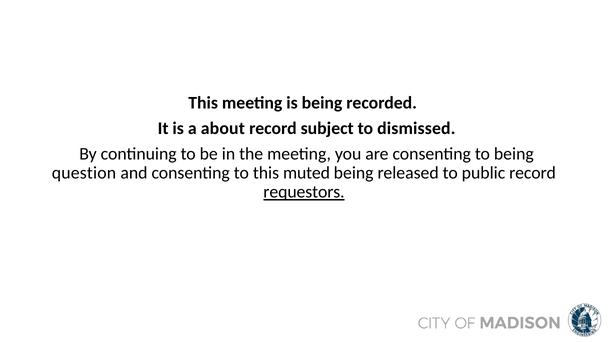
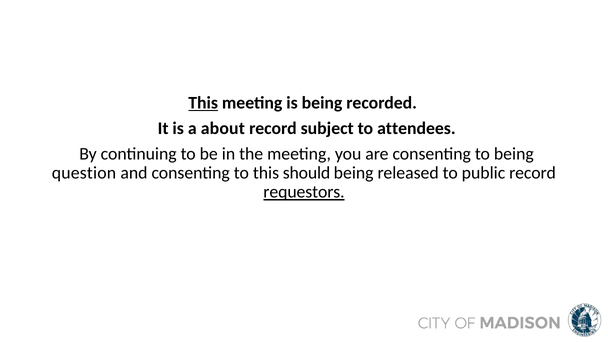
This underline: none -> present (203, 103)
dismissed: dismissed -> attendees (416, 128)
muted: muted -> should (307, 173)
